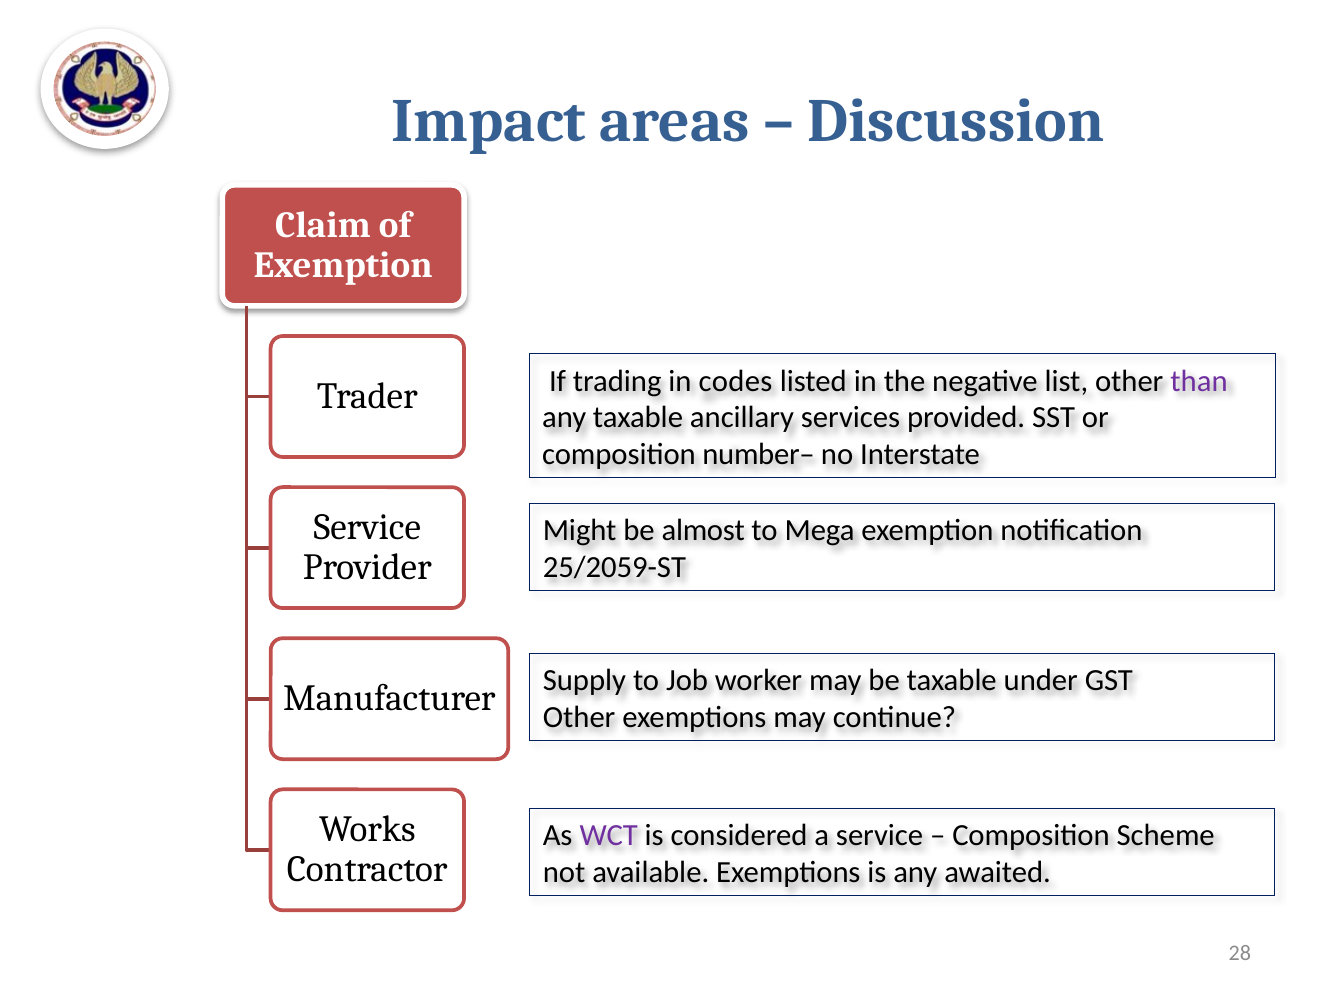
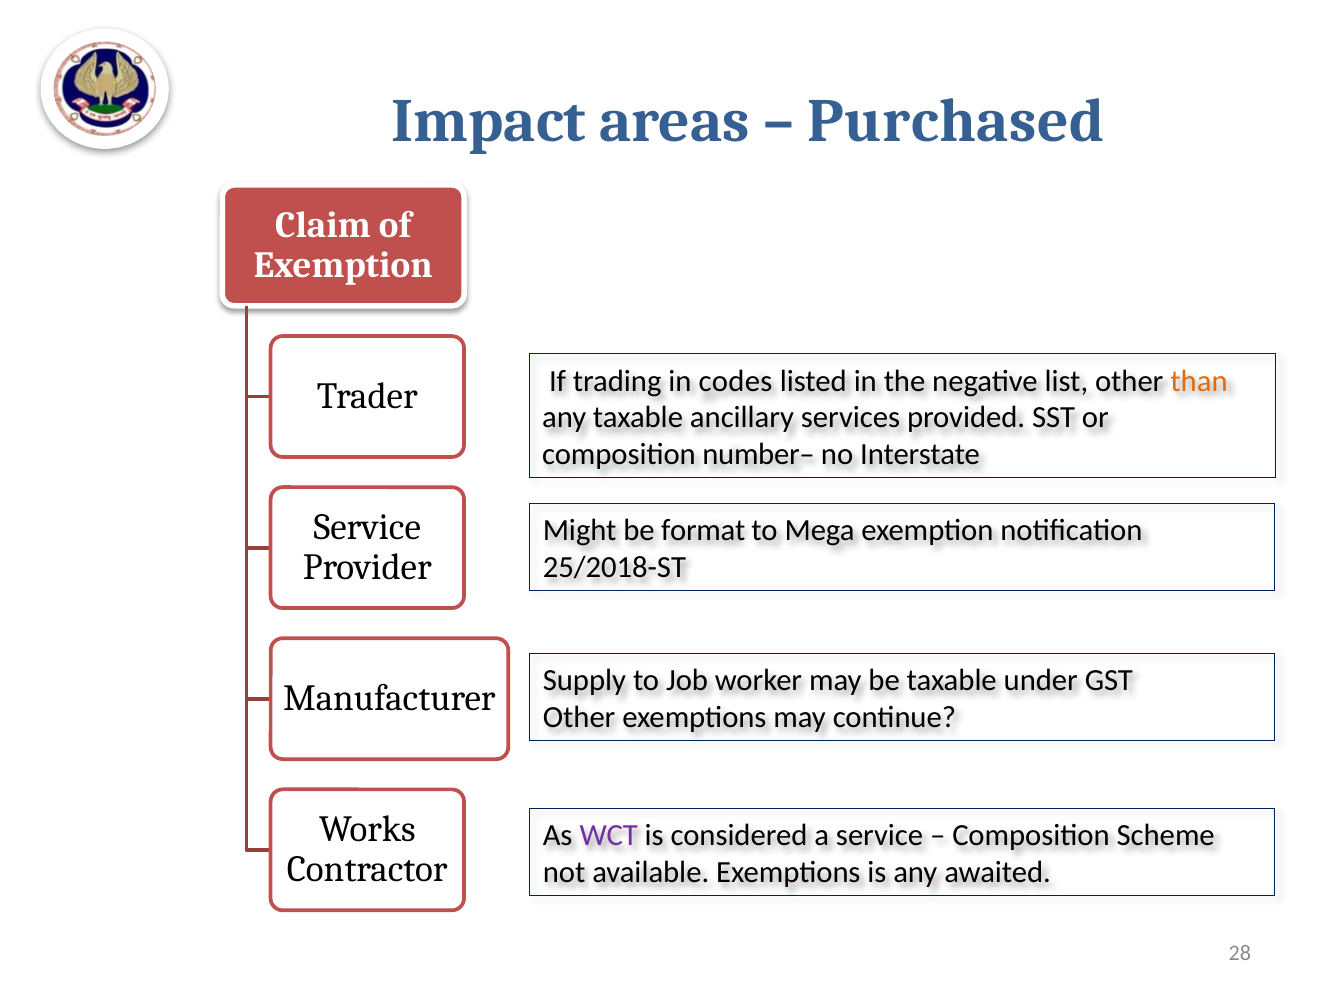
Discussion: Discussion -> Purchased (956, 122)
than colour: purple -> orange (1199, 381)
almost: almost -> format (703, 531)
25/2059-ST: 25/2059-ST -> 25/2018-ST (614, 568)
